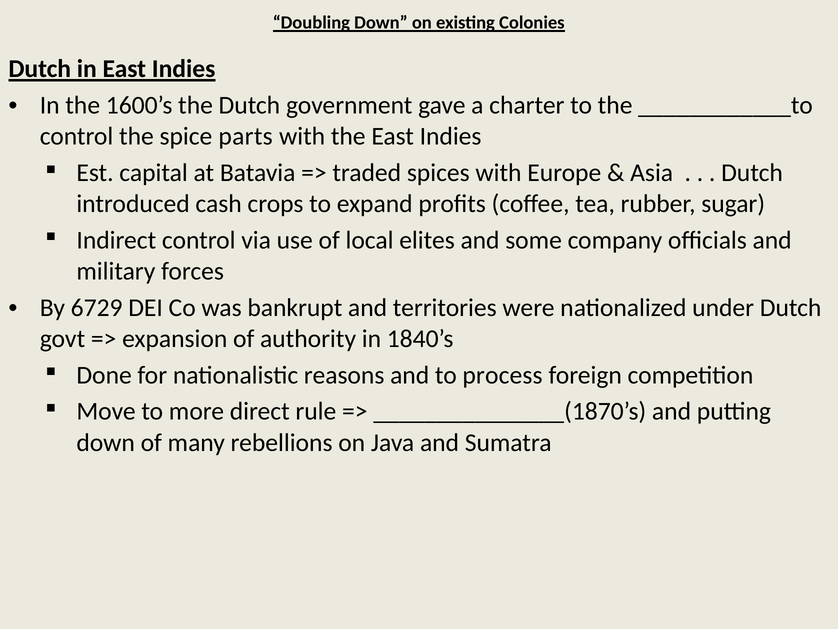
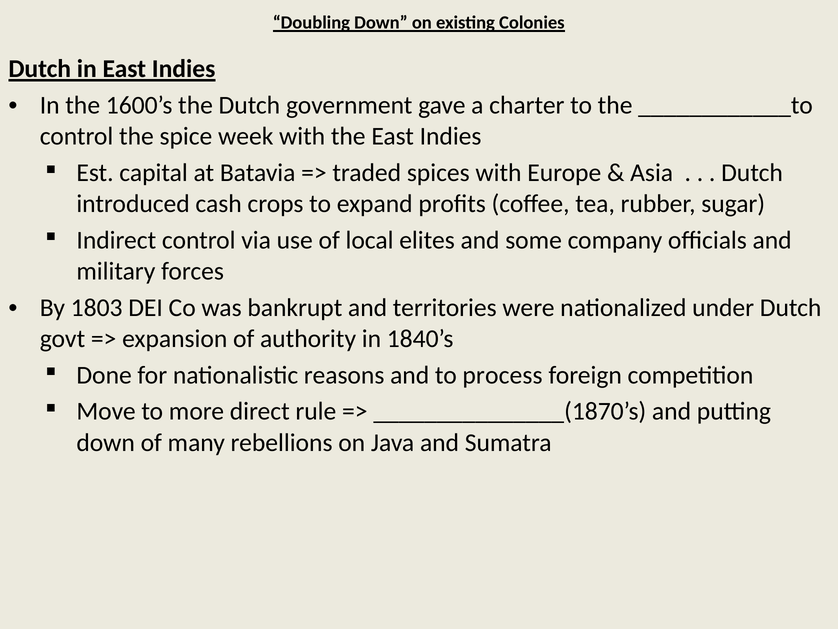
parts: parts -> week (246, 136)
6729: 6729 -> 1803 (97, 307)
